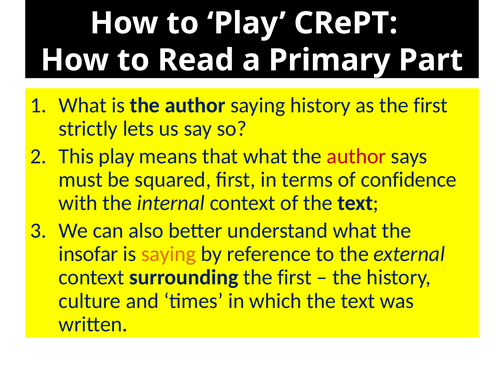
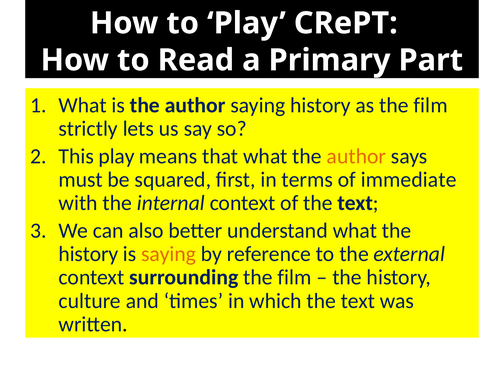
as the first: first -> film (431, 105)
author colour: red -> orange (356, 156)
confidence: confidence -> immediate (409, 180)
insofar: insofar -> history (88, 254)
surrounding the first: first -> film (295, 277)
